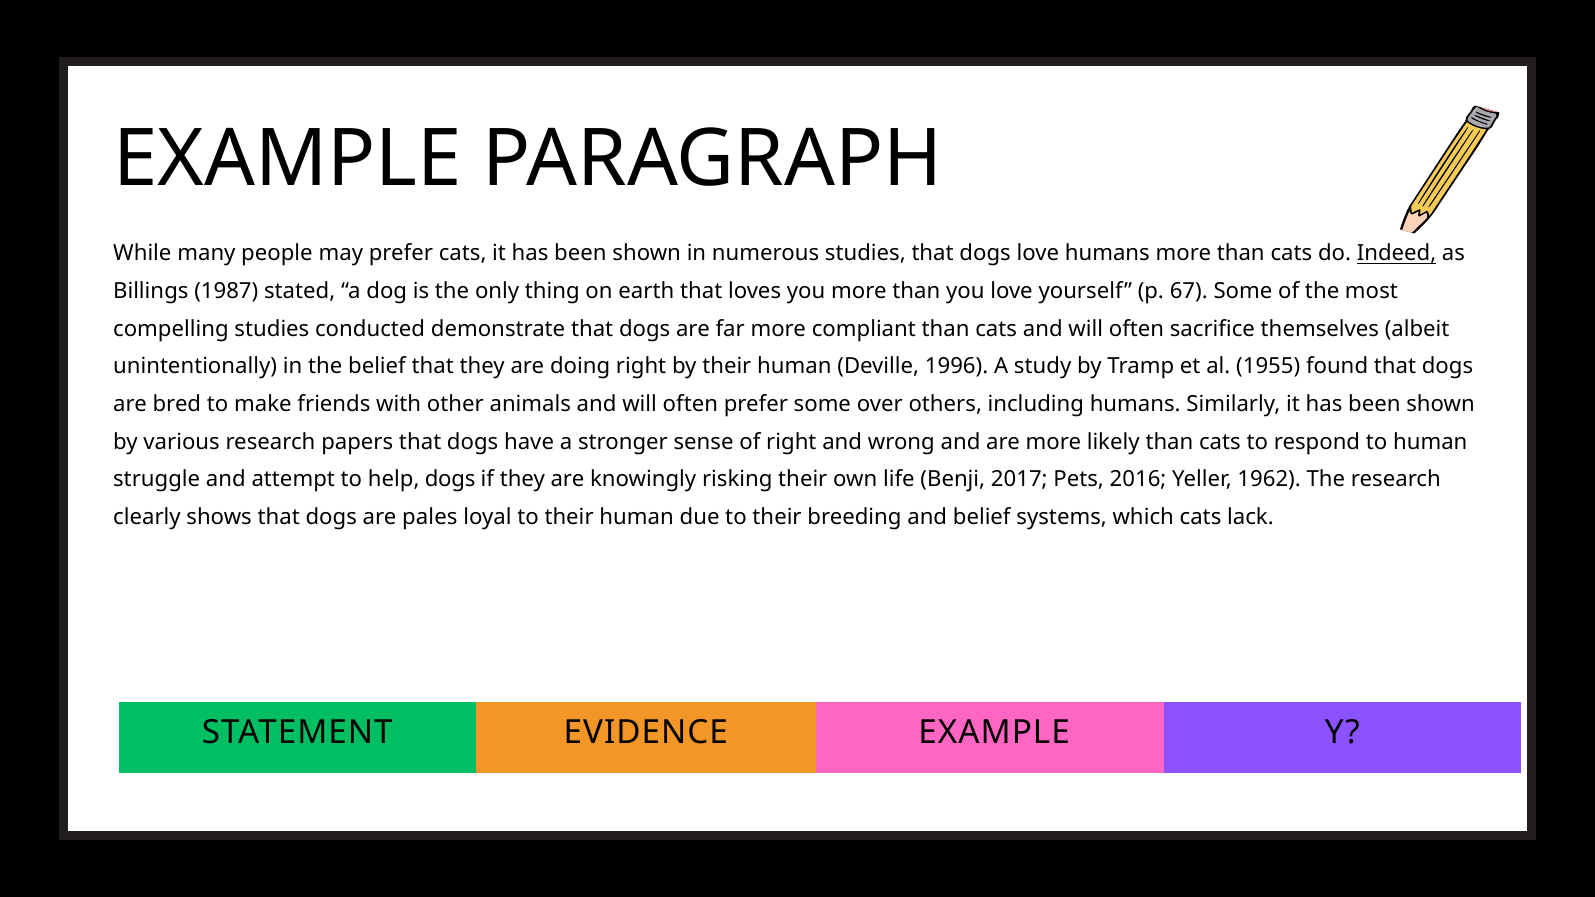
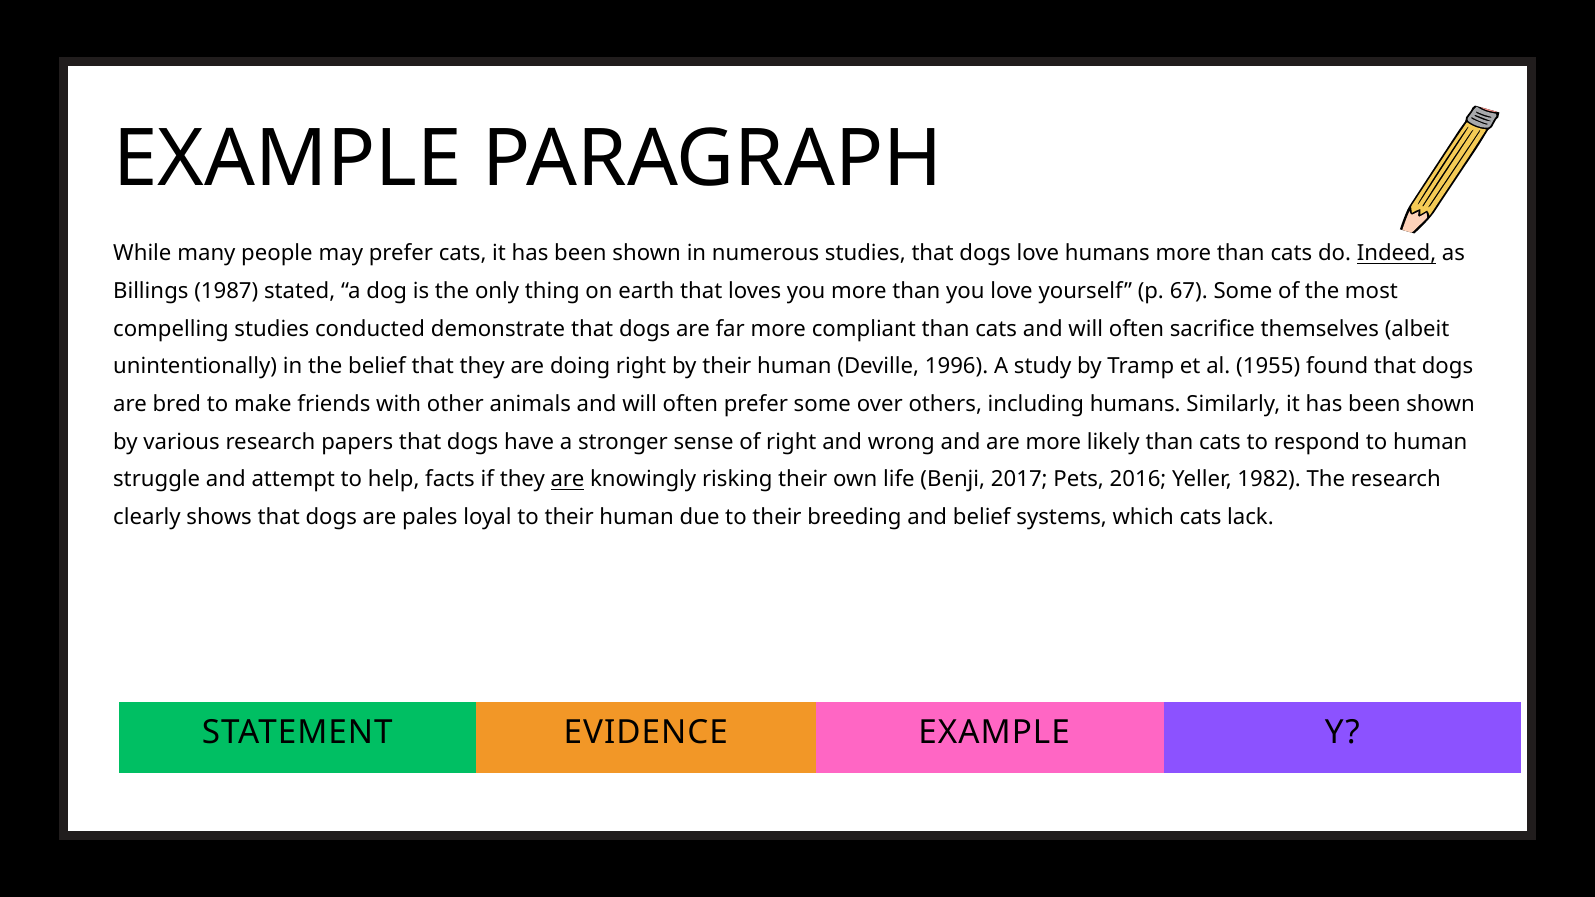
help dogs: dogs -> facts (450, 480)
are underline: none -> present (568, 480)
1962: 1962 -> 1982 (1269, 480)
